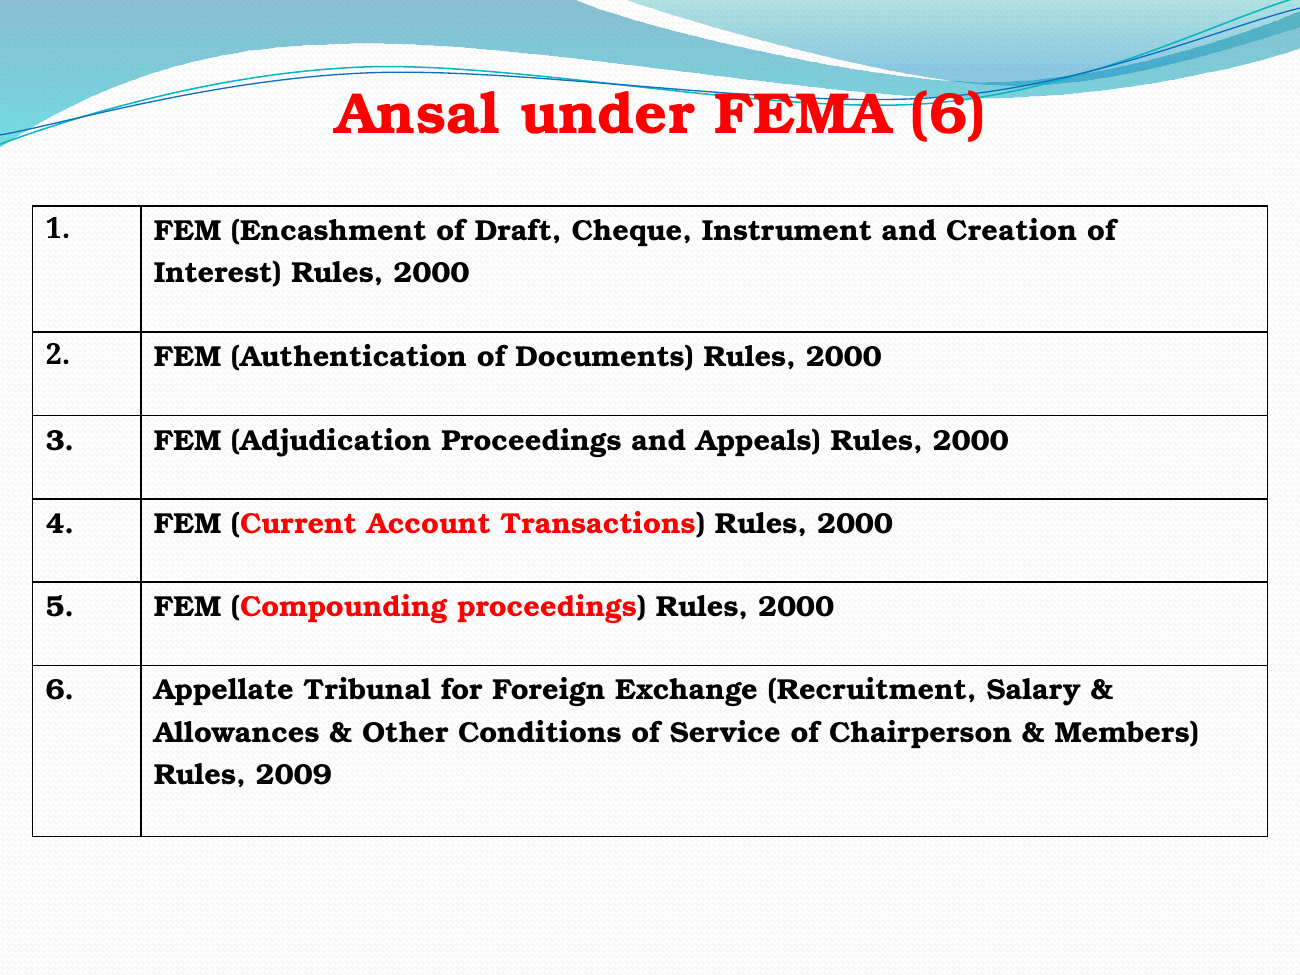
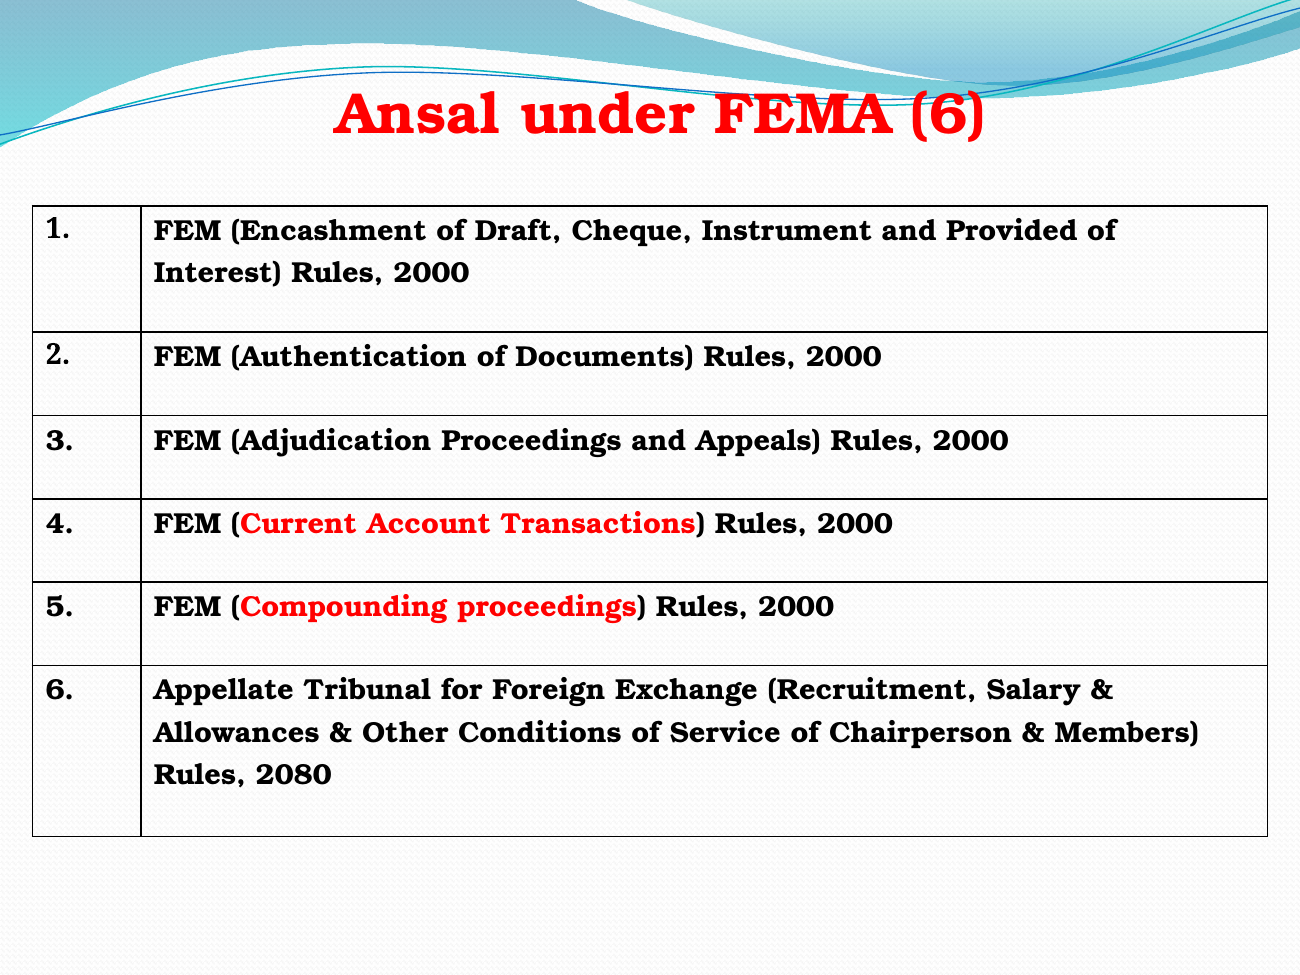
Creation: Creation -> Provided (1012, 231)
2009: 2009 -> 2080 (294, 775)
